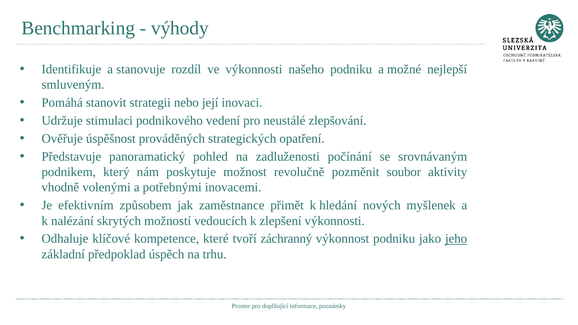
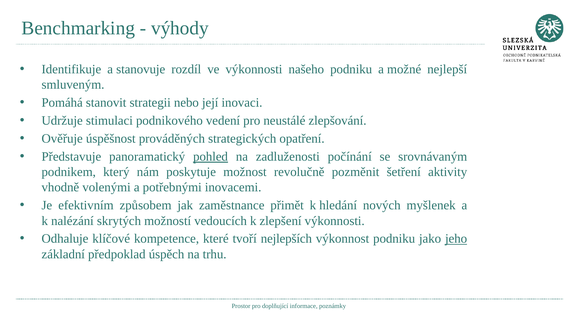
pohled underline: none -> present (211, 157)
soubor: soubor -> šetření (404, 172)
záchranný: záchranný -> nejlepších (286, 239)
